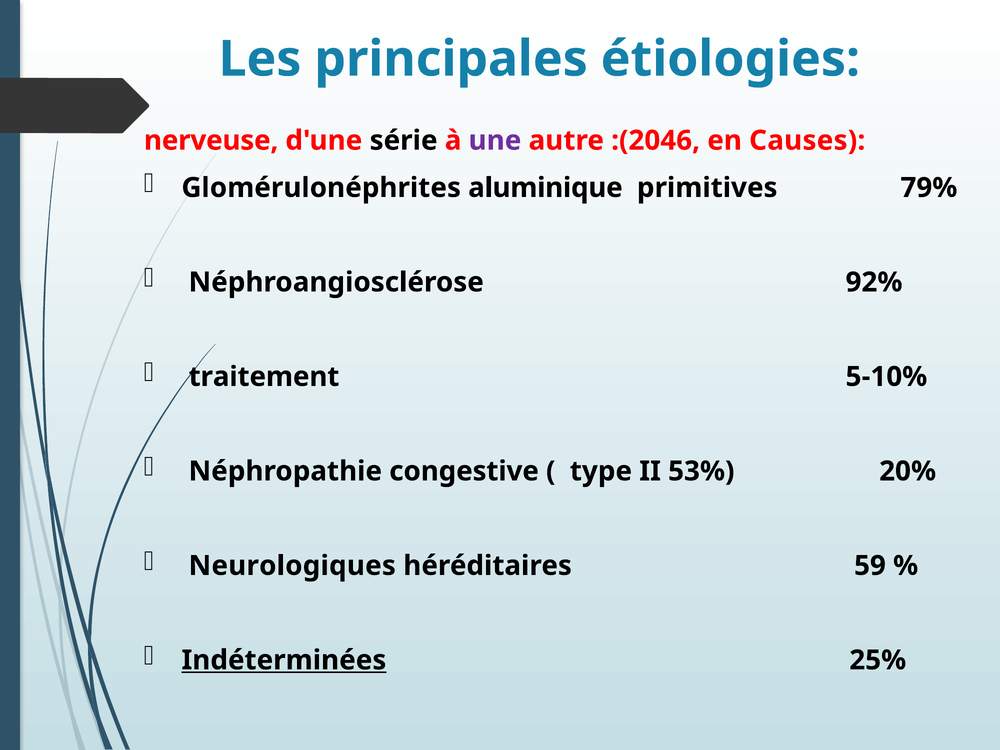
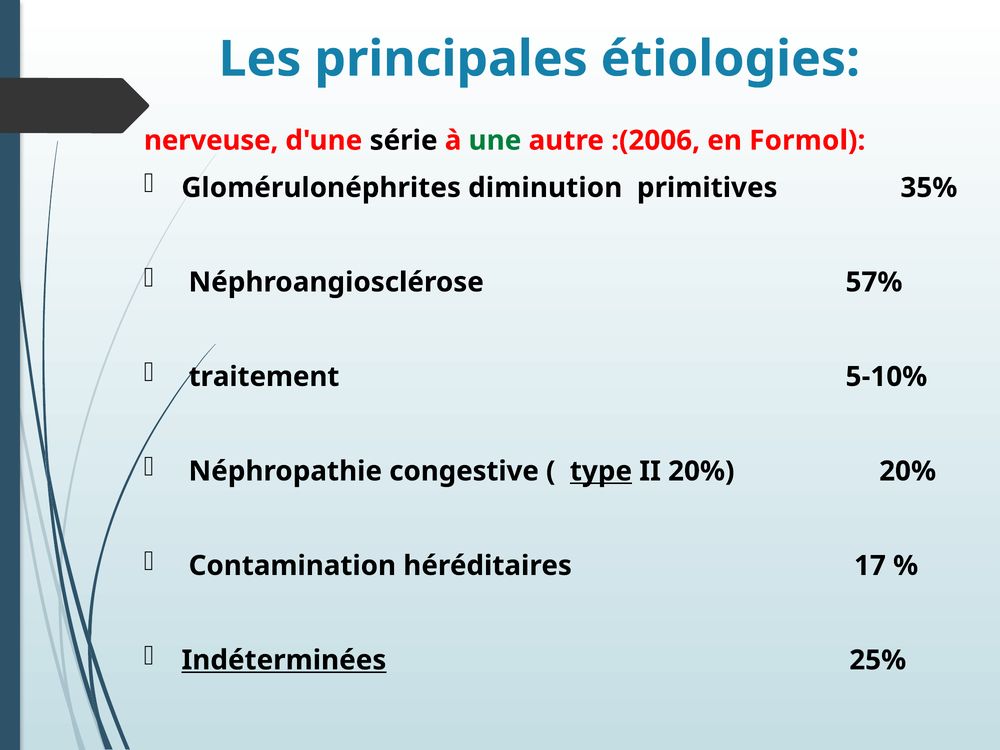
une colour: purple -> green (495, 141)
:(2046: :(2046 -> :(2006 (656, 141)
Causes: Causes -> Formol (807, 141)
aluminique: aluminique -> diminution (545, 188)
79%: 79% -> 35% (929, 188)
92%: 92% -> 57% (874, 282)
type underline: none -> present (601, 471)
II 53%: 53% -> 20% (701, 471)
Neurologiques: Neurologiques -> Contamination (292, 566)
59: 59 -> 17 (870, 566)
